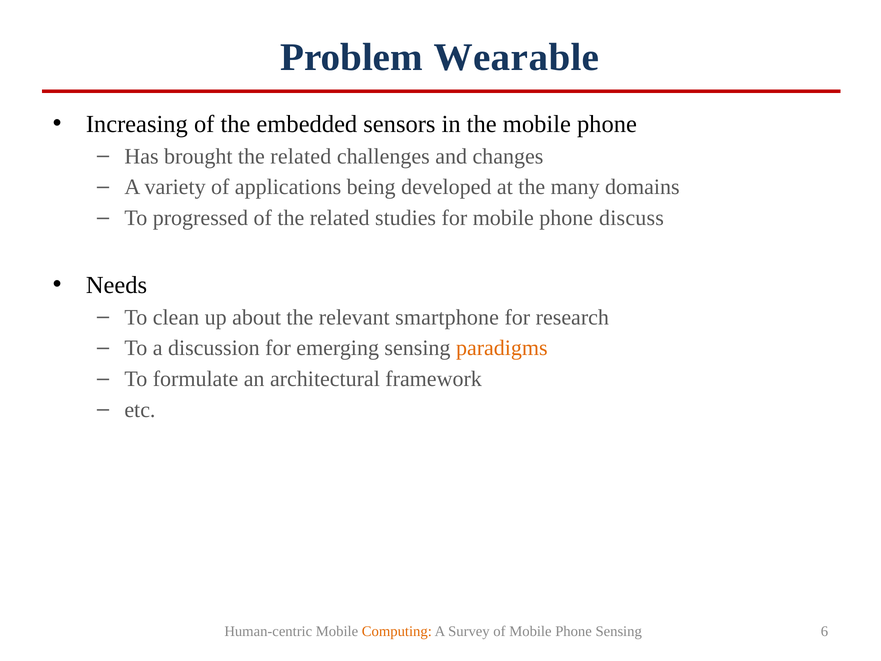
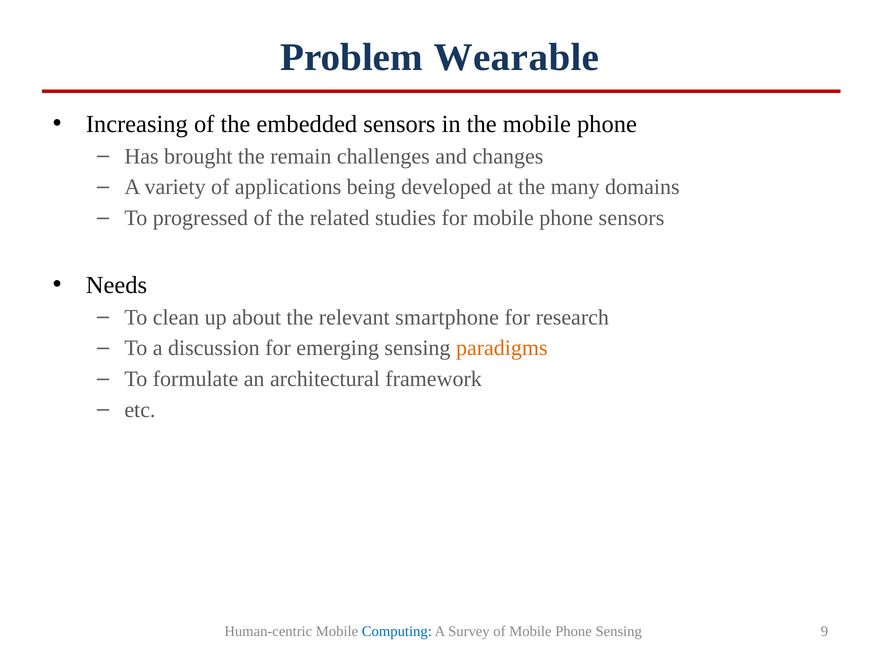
brought the related: related -> remain (301, 156)
phone discuss: discuss -> sensors (632, 218)
Computing colour: orange -> blue (397, 631)
6: 6 -> 9 (824, 631)
